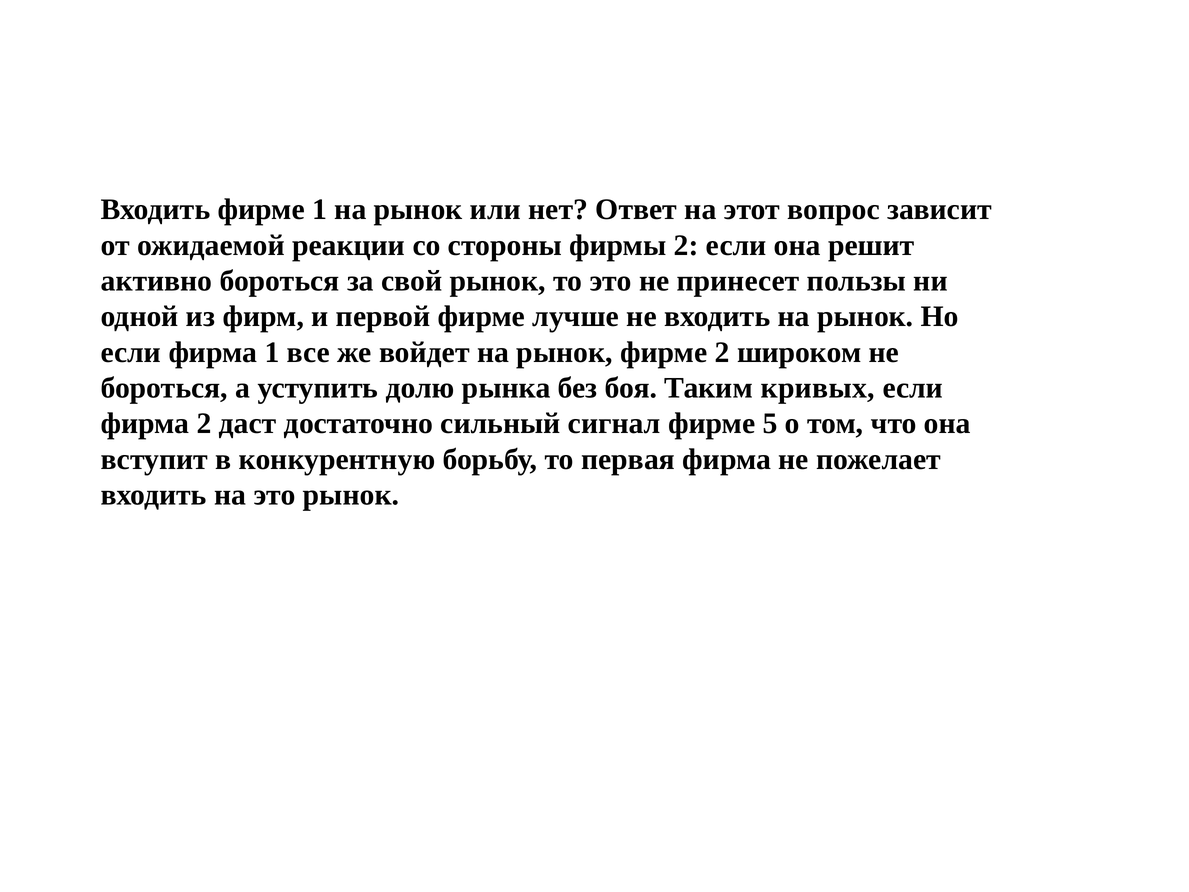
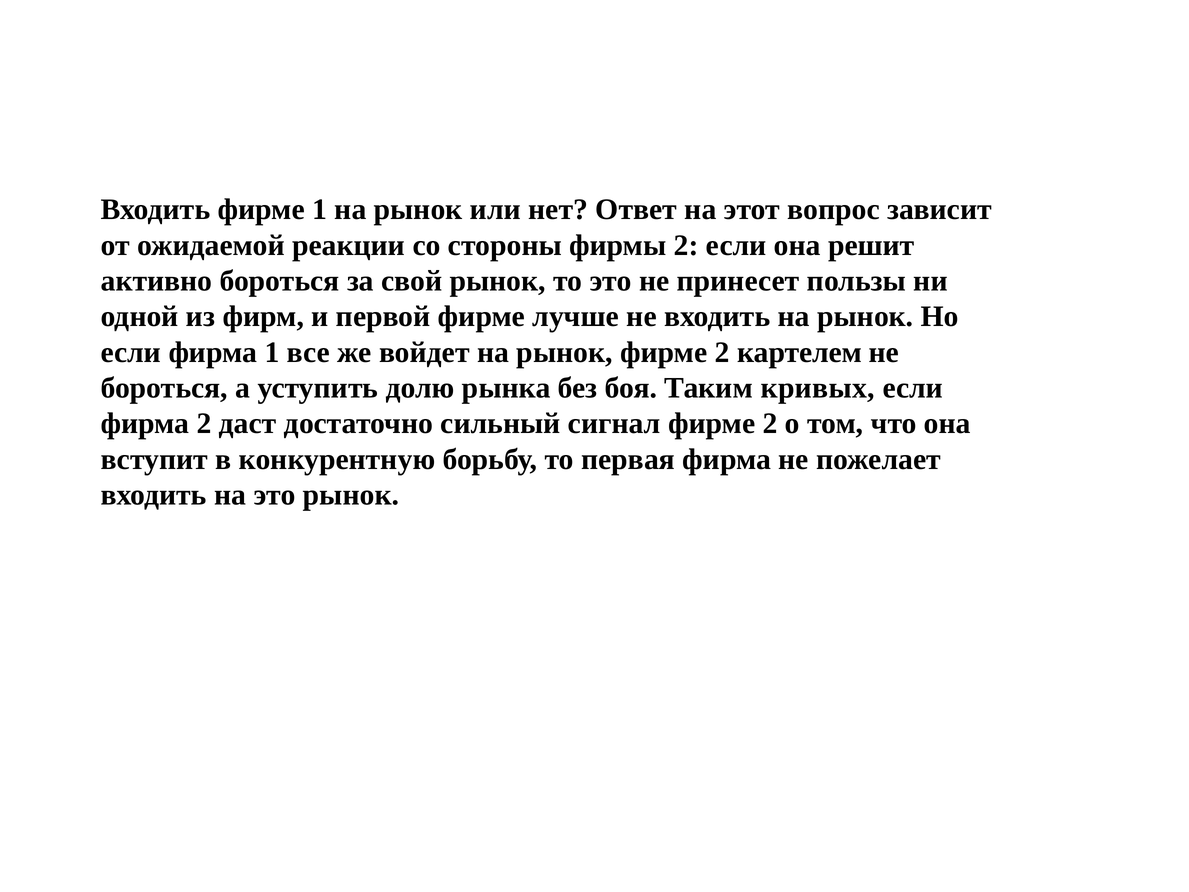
широком: широком -> картелем (799, 352)
сигнал фирме 5: 5 -> 2 (770, 423)
